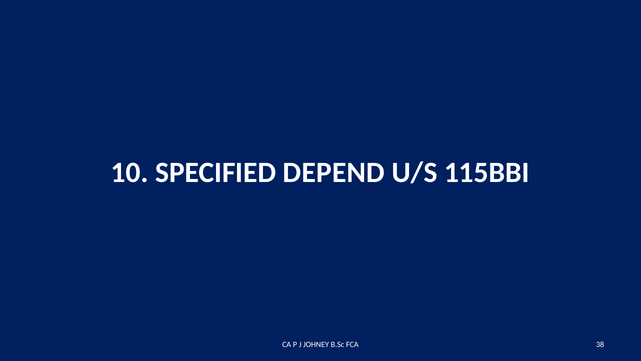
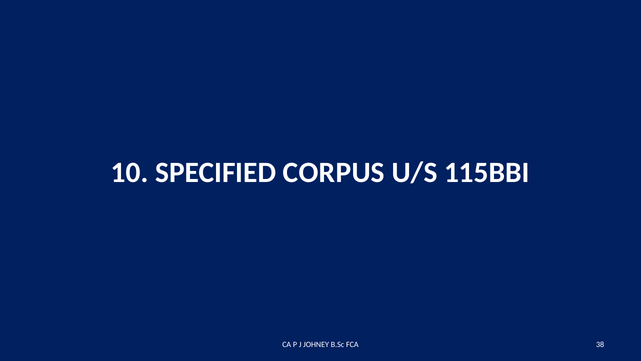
DEPEND: DEPEND -> CORPUS (334, 172)
